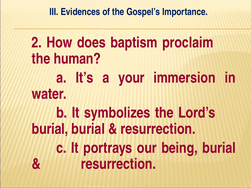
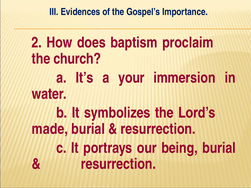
human: human -> church (77, 59)
burial: burial -> made (50, 129)
